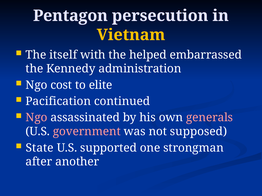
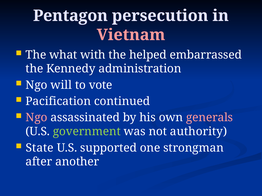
Vietnam colour: yellow -> pink (131, 35)
itself: itself -> what (63, 55)
cost: cost -> will (61, 85)
elite: elite -> vote (101, 85)
government colour: pink -> light green (87, 132)
supposed: supposed -> authority (199, 132)
